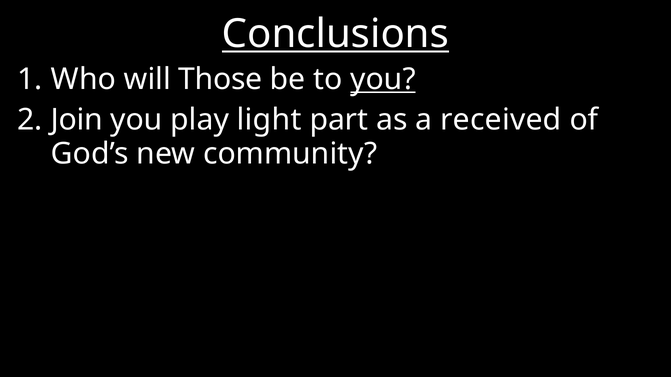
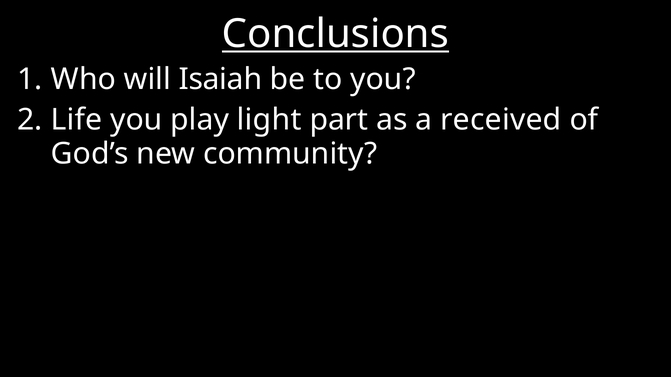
Those: Those -> Isaiah (220, 79)
you underline: present -> none (383, 79)
Join: Join -> Life (77, 120)
